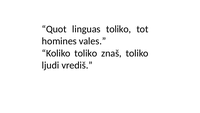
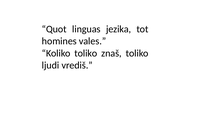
linguas toliko: toliko -> jezika (119, 29)
